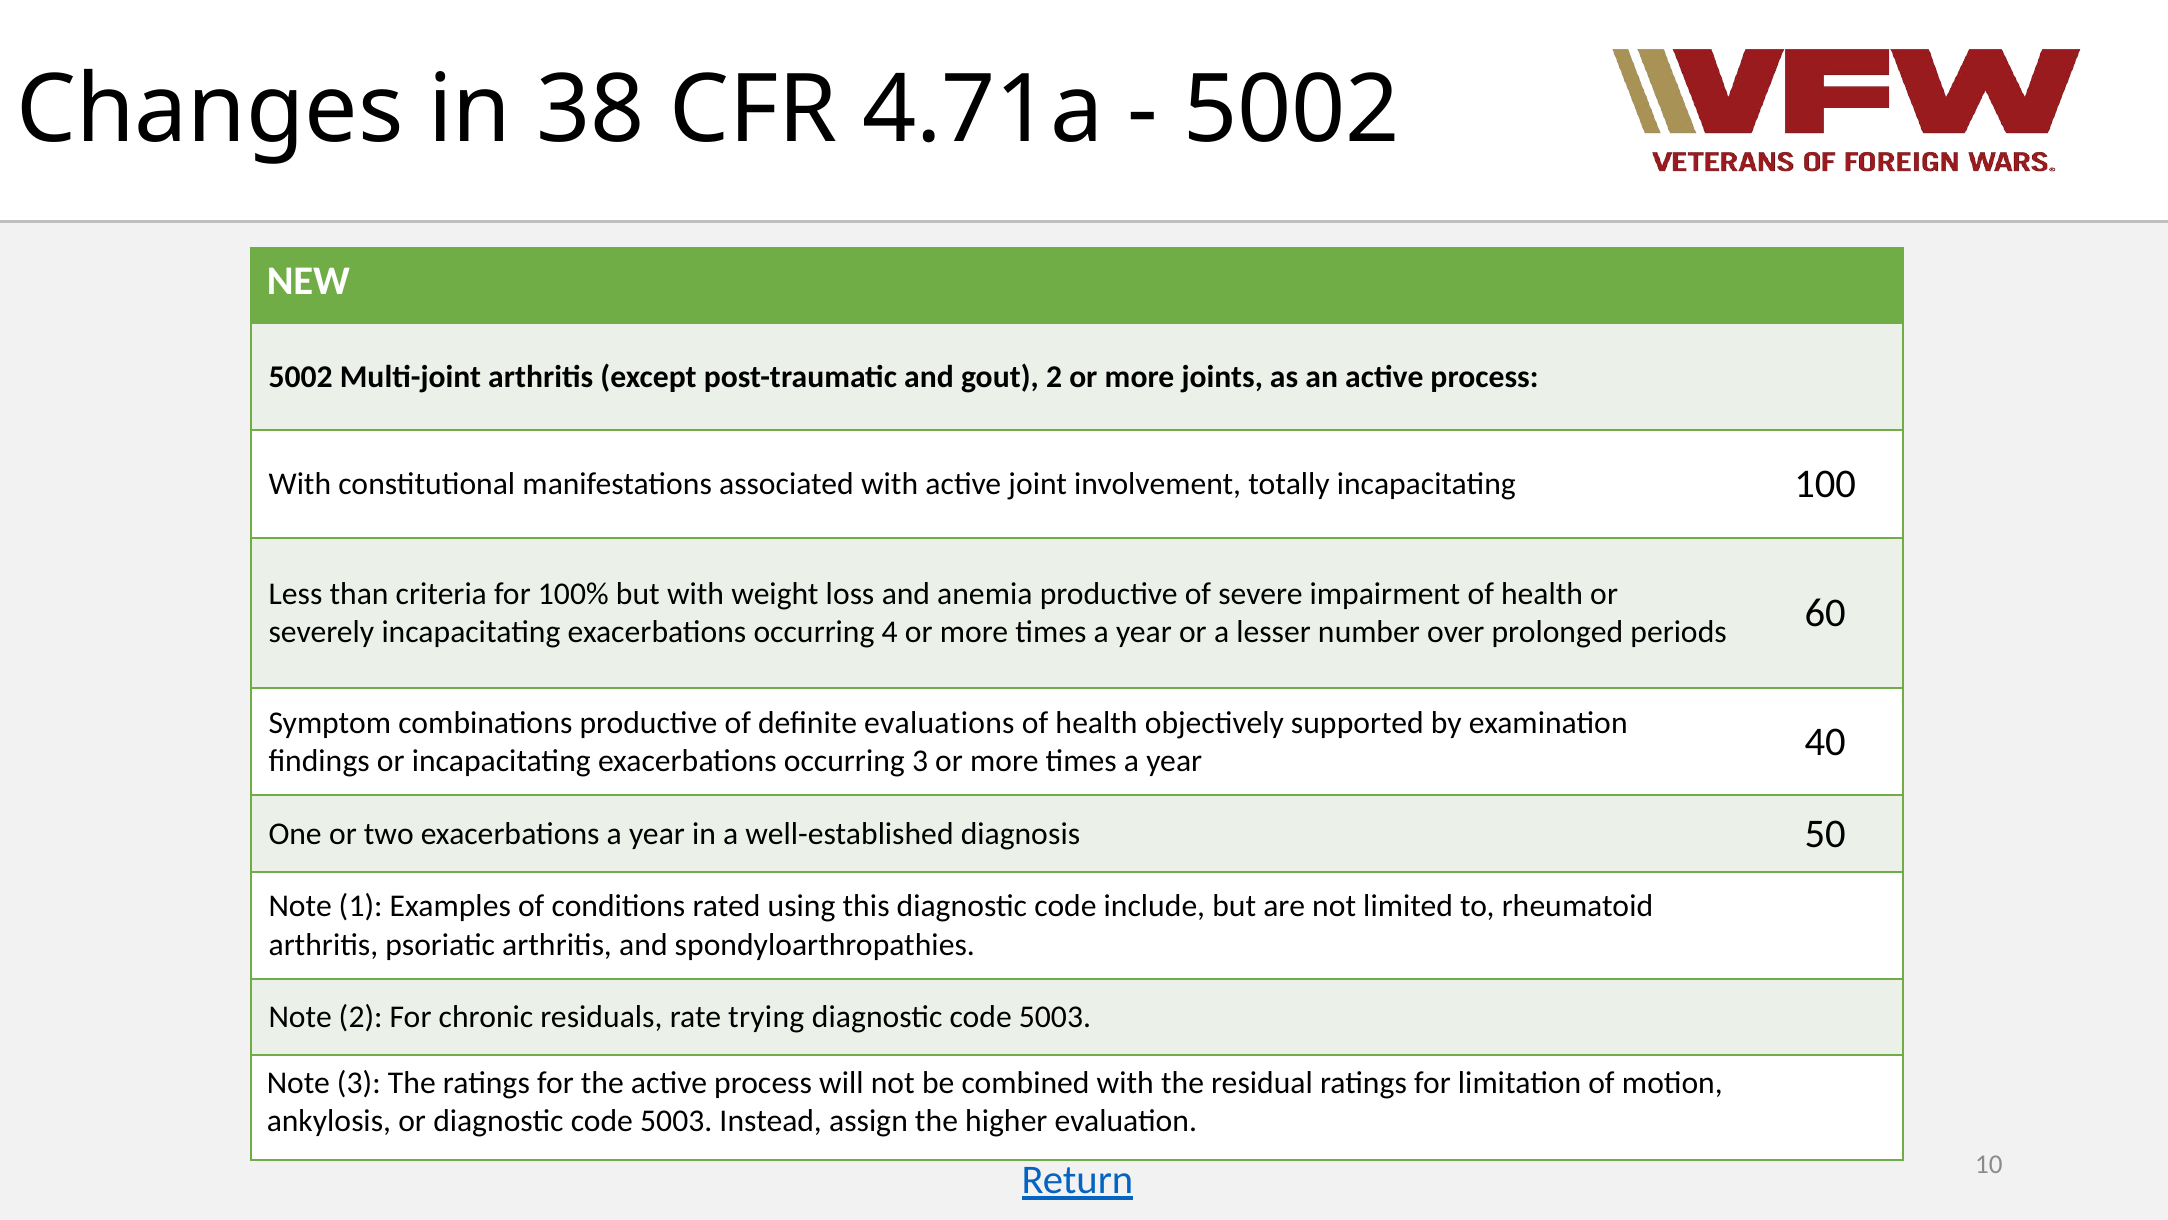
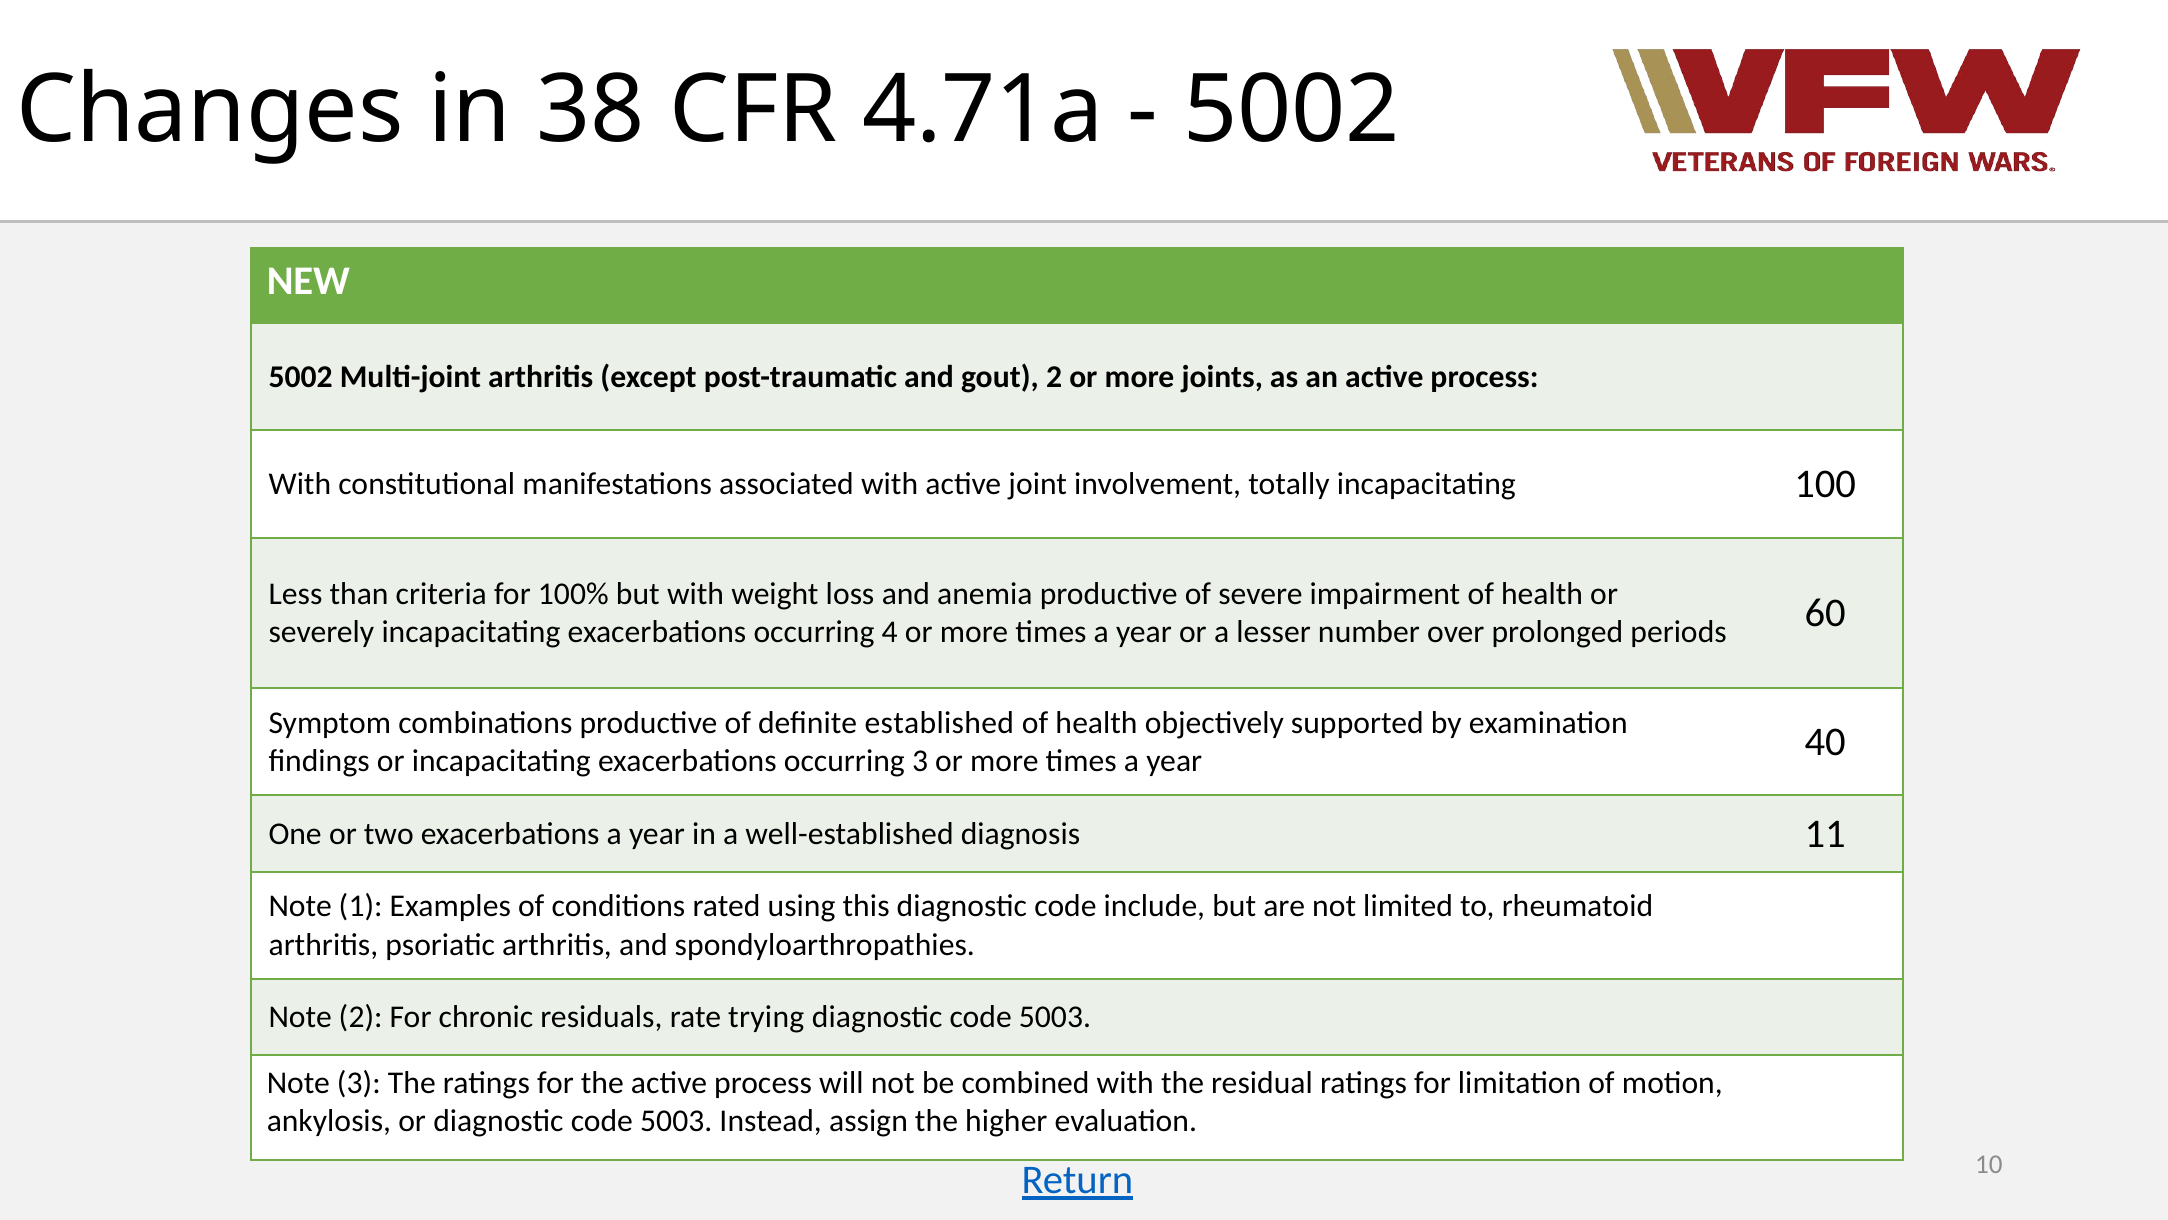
evaluations: evaluations -> established (939, 723)
50: 50 -> 11 (1825, 834)
